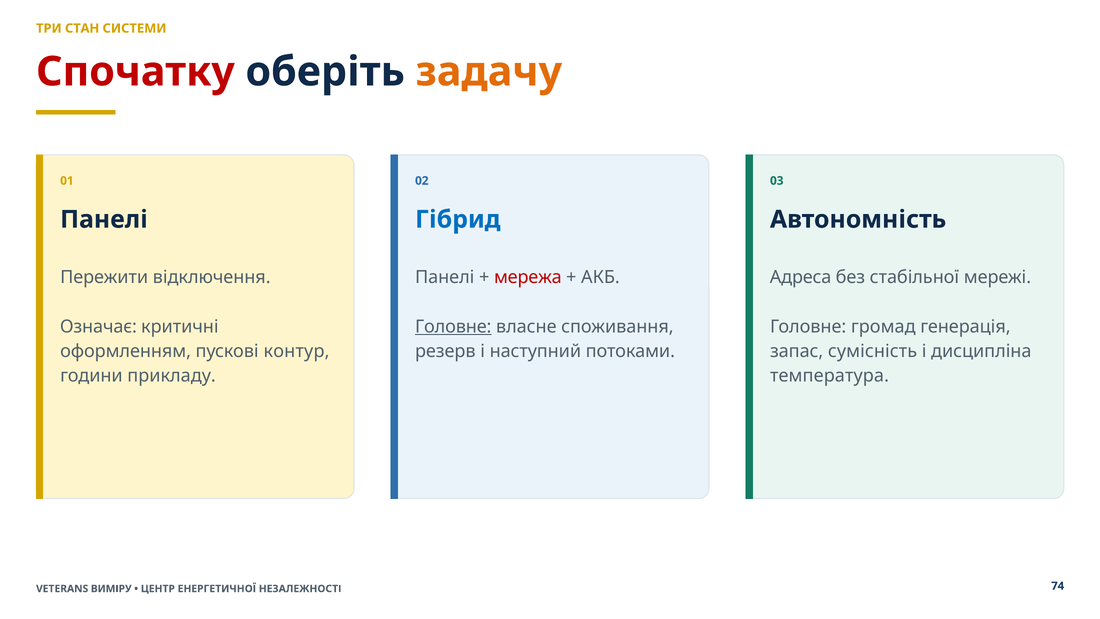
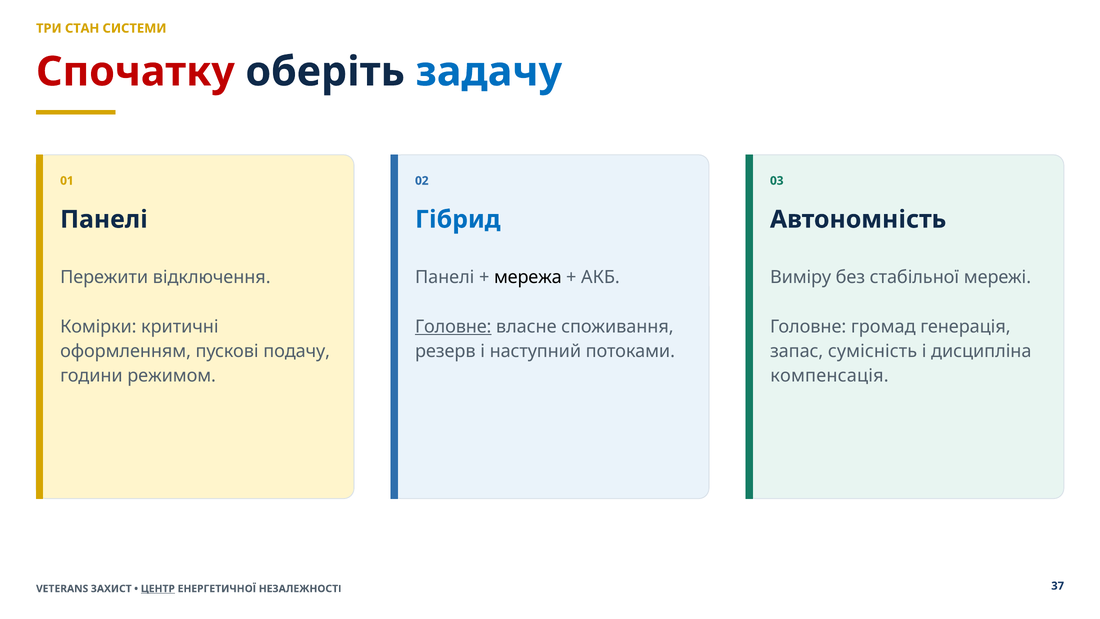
задачу colour: orange -> blue (489, 72)
мережа colour: red -> black (528, 277)
Адреса: Адреса -> Виміру (801, 277)
Означає: Означає -> Комірки (98, 327)
контур: контур -> подачу (297, 351)
прикладу: прикладу -> режимом (172, 376)
температура: температура -> компенсація (829, 376)
ВИМІРУ: ВИМІРУ -> ЗАХИСТ (111, 589)
ЦЕНТР underline: none -> present (158, 589)
74: 74 -> 37 (1058, 586)
